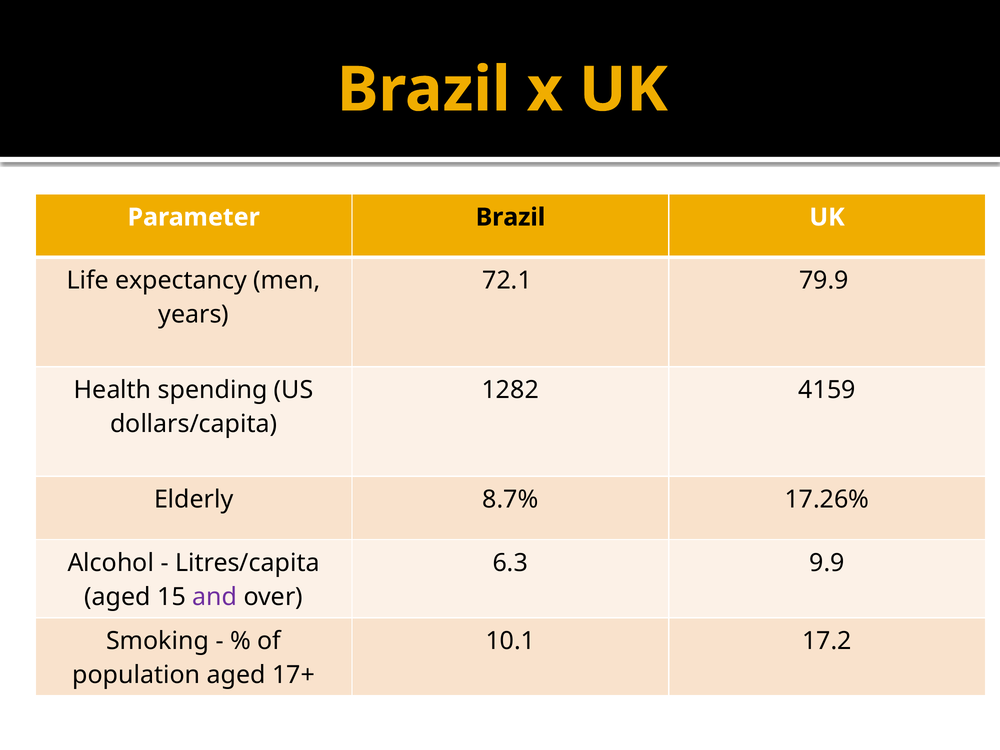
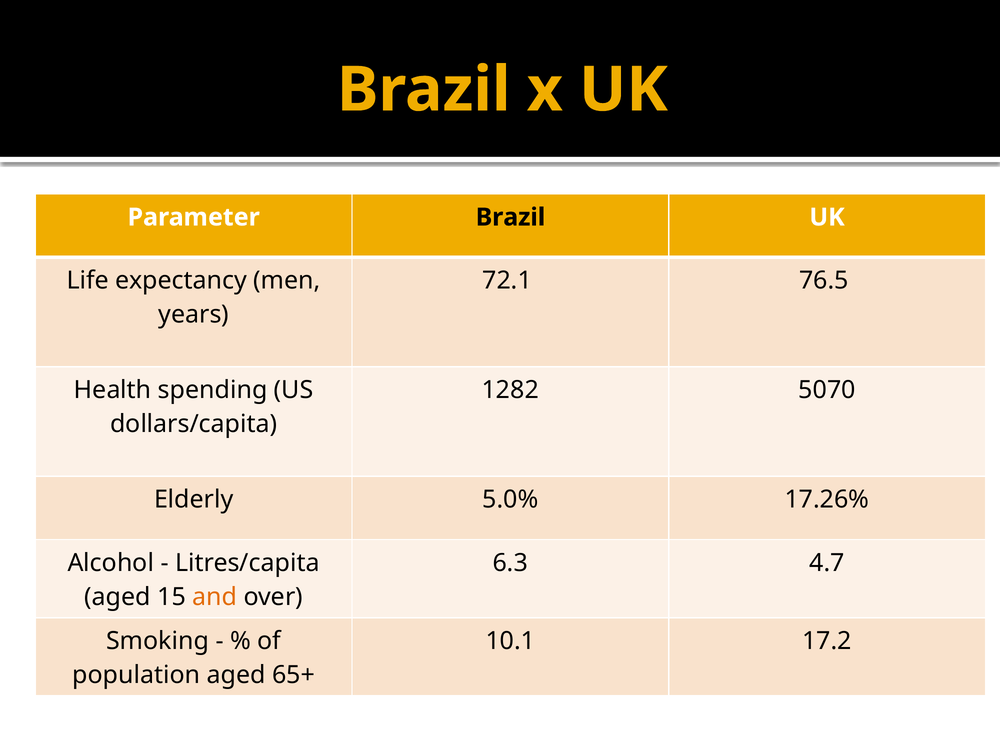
79.9: 79.9 -> 76.5 (824, 281)
4159: 4159 -> 5070 (827, 390)
8.7%: 8.7% -> 5.0% (510, 500)
9.9: 9.9 -> 4.7 (827, 563)
and colour: purple -> orange (215, 597)
17+: 17+ -> 65+ (293, 675)
